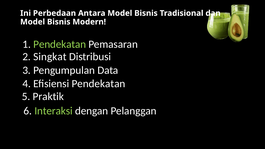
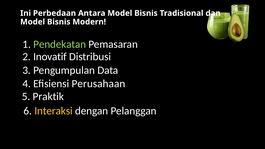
Singkat: Singkat -> Inovatif (50, 57)
Efisiensi Pendekatan: Pendekatan -> Perusahaan (98, 84)
Interaksi colour: light green -> yellow (54, 111)
